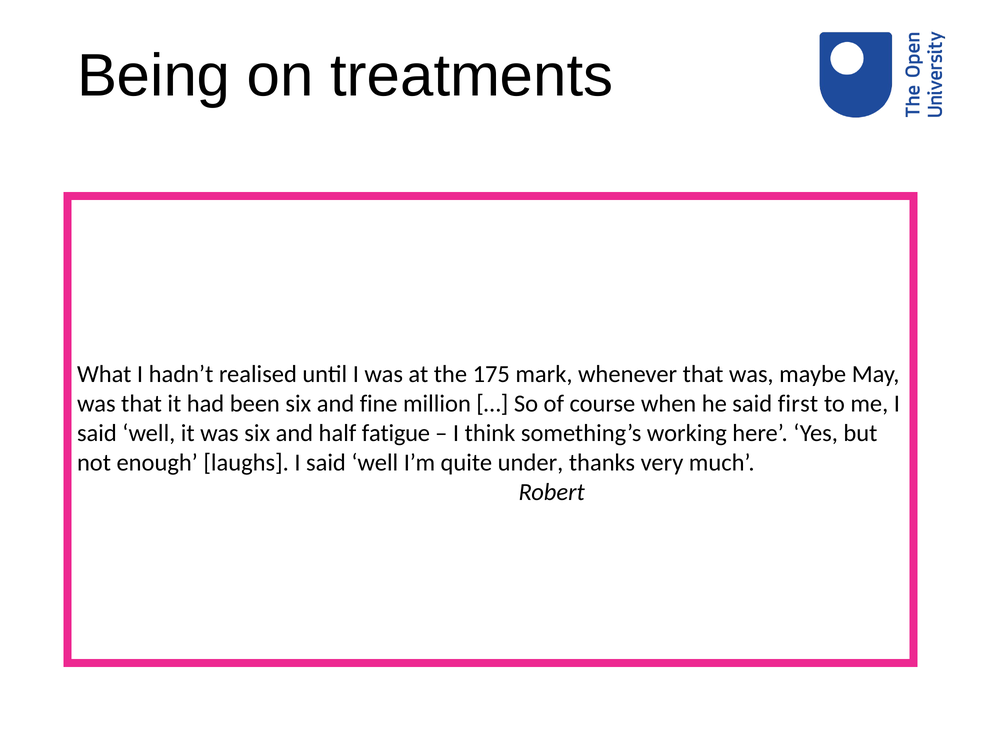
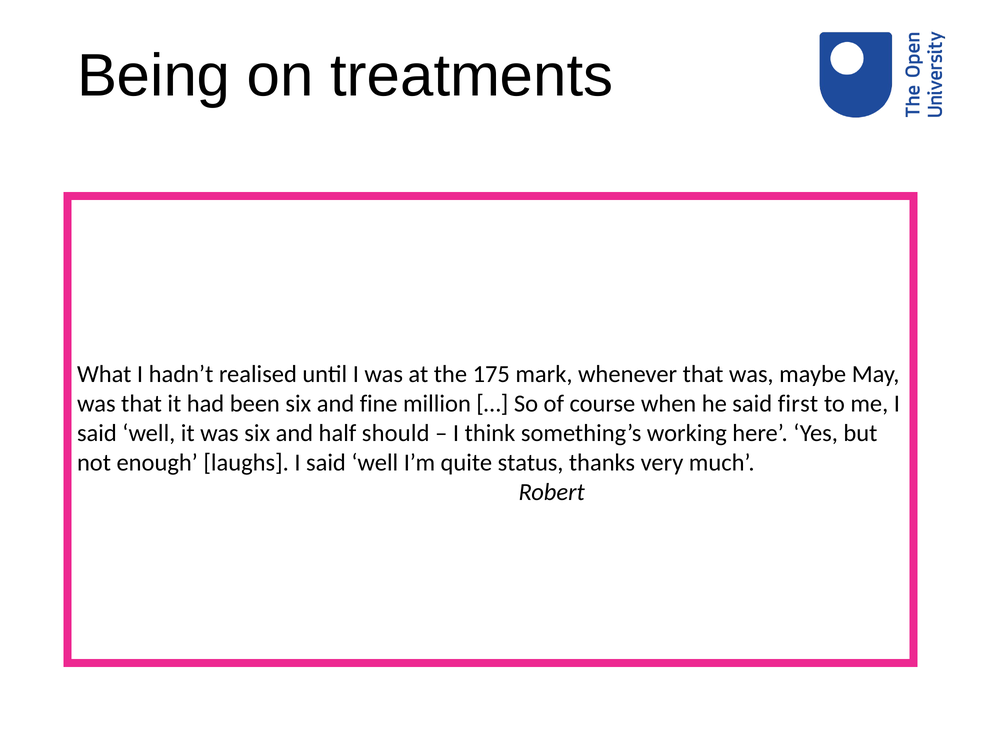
fatigue: fatigue -> should (396, 433)
under: under -> status (531, 462)
